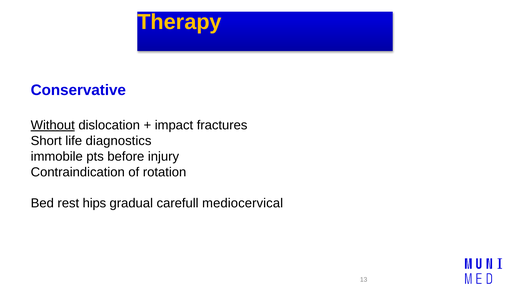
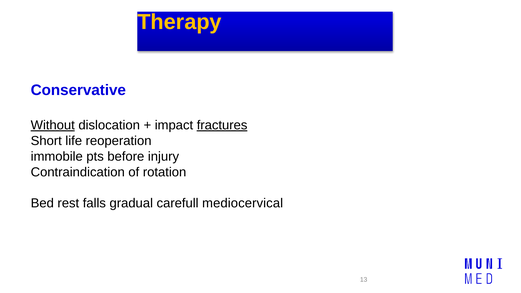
fractures underline: none -> present (222, 125)
diagnostics: diagnostics -> reoperation (119, 141)
hips: hips -> falls (94, 203)
